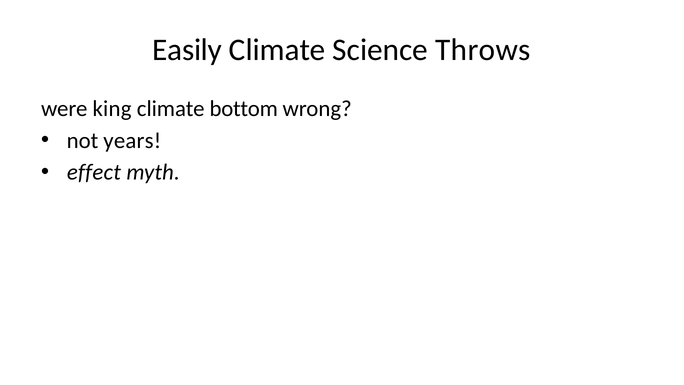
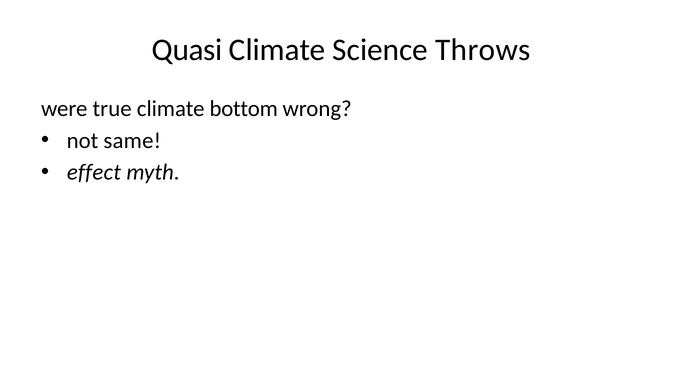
Easily: Easily -> Quasi (187, 50)
king: king -> true (112, 108)
years: years -> same (132, 140)
